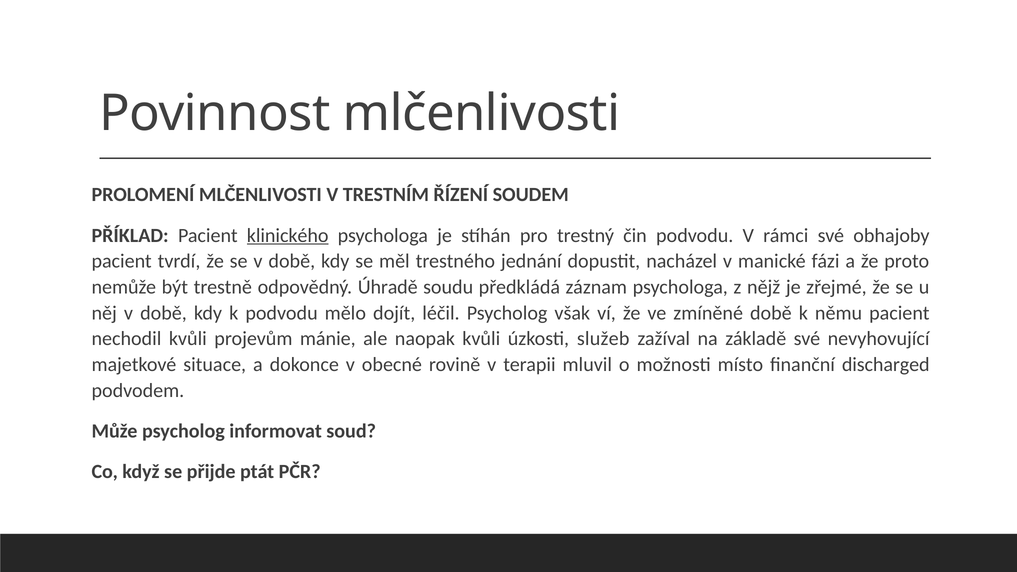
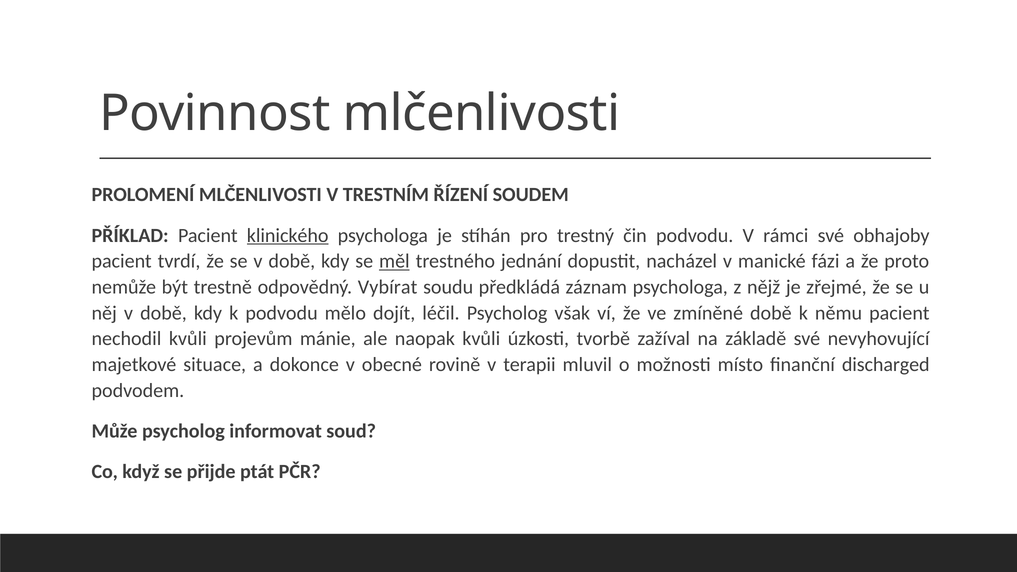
měl underline: none -> present (394, 261)
Úhradě: Úhradě -> Vybírat (388, 287)
služeb: služeb -> tvorbě (603, 339)
